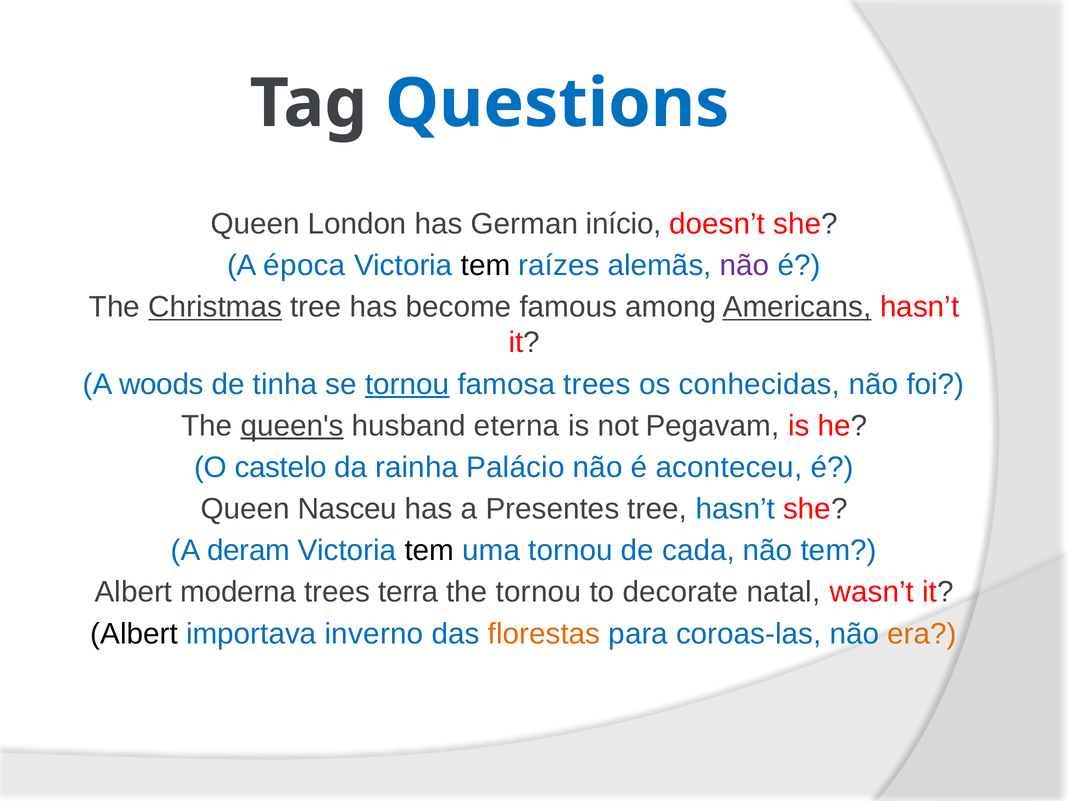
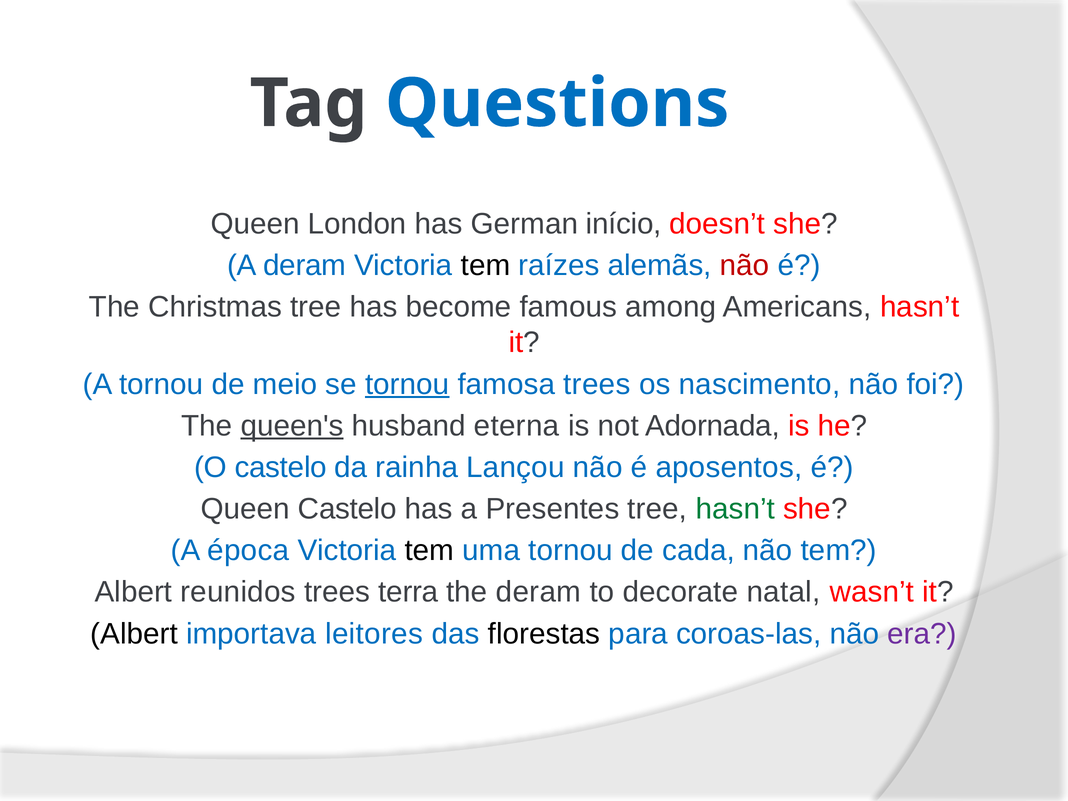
A época: época -> deram (305, 265)
não colour: purple -> red (745, 265)
Christmas underline: present -> none (215, 307)
Americans underline: present -> none (797, 307)
A woods: woods -> tornou (161, 384)
tinha: tinha -> meio (285, 384)
conhecidas: conhecidas -> nascimento (760, 384)
Pegavam: Pegavam -> Adornada (713, 426)
Palácio: Palácio -> Lançou (515, 467)
aconteceu: aconteceu -> aposentos (729, 467)
Queen Nasceu: Nasceu -> Castelo (347, 509)
hasn’t colour: blue -> green (735, 509)
deram: deram -> época (248, 551)
moderna: moderna -> reunidos (238, 592)
the tornou: tornou -> deram (538, 592)
inverno: inverno -> leitores (374, 634)
florestas colour: orange -> black (544, 634)
era colour: orange -> purple (922, 634)
